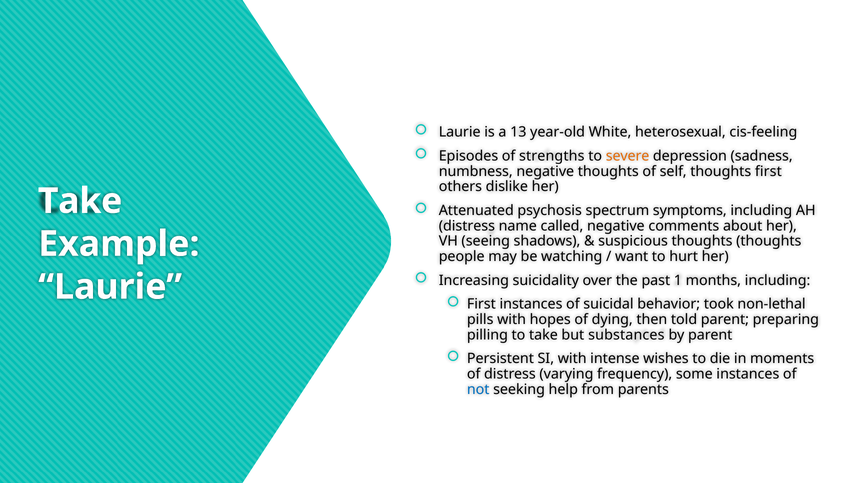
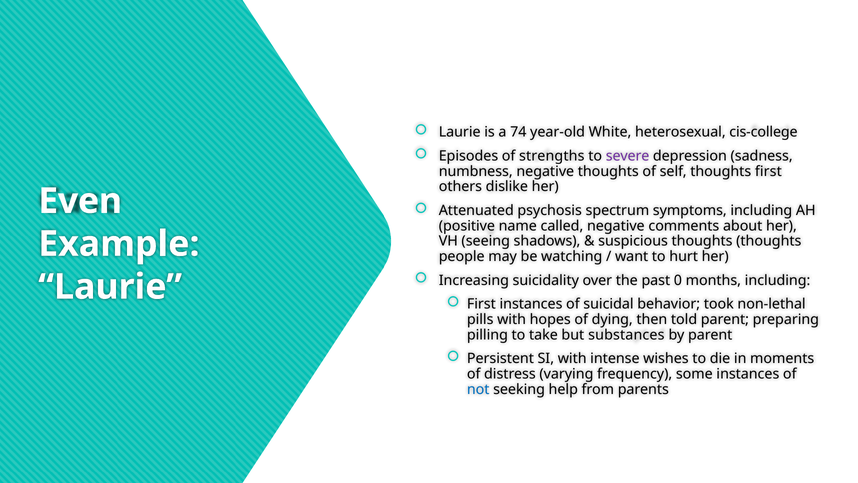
13: 13 -> 74 (518, 132)
cis-feeling: cis-feeling -> cis-college (763, 132)
severe colour: orange -> purple (628, 156)
Take: Take -> Even (80, 201)
distress: distress -> positive (467, 226)
1: 1 -> 0 (678, 280)
